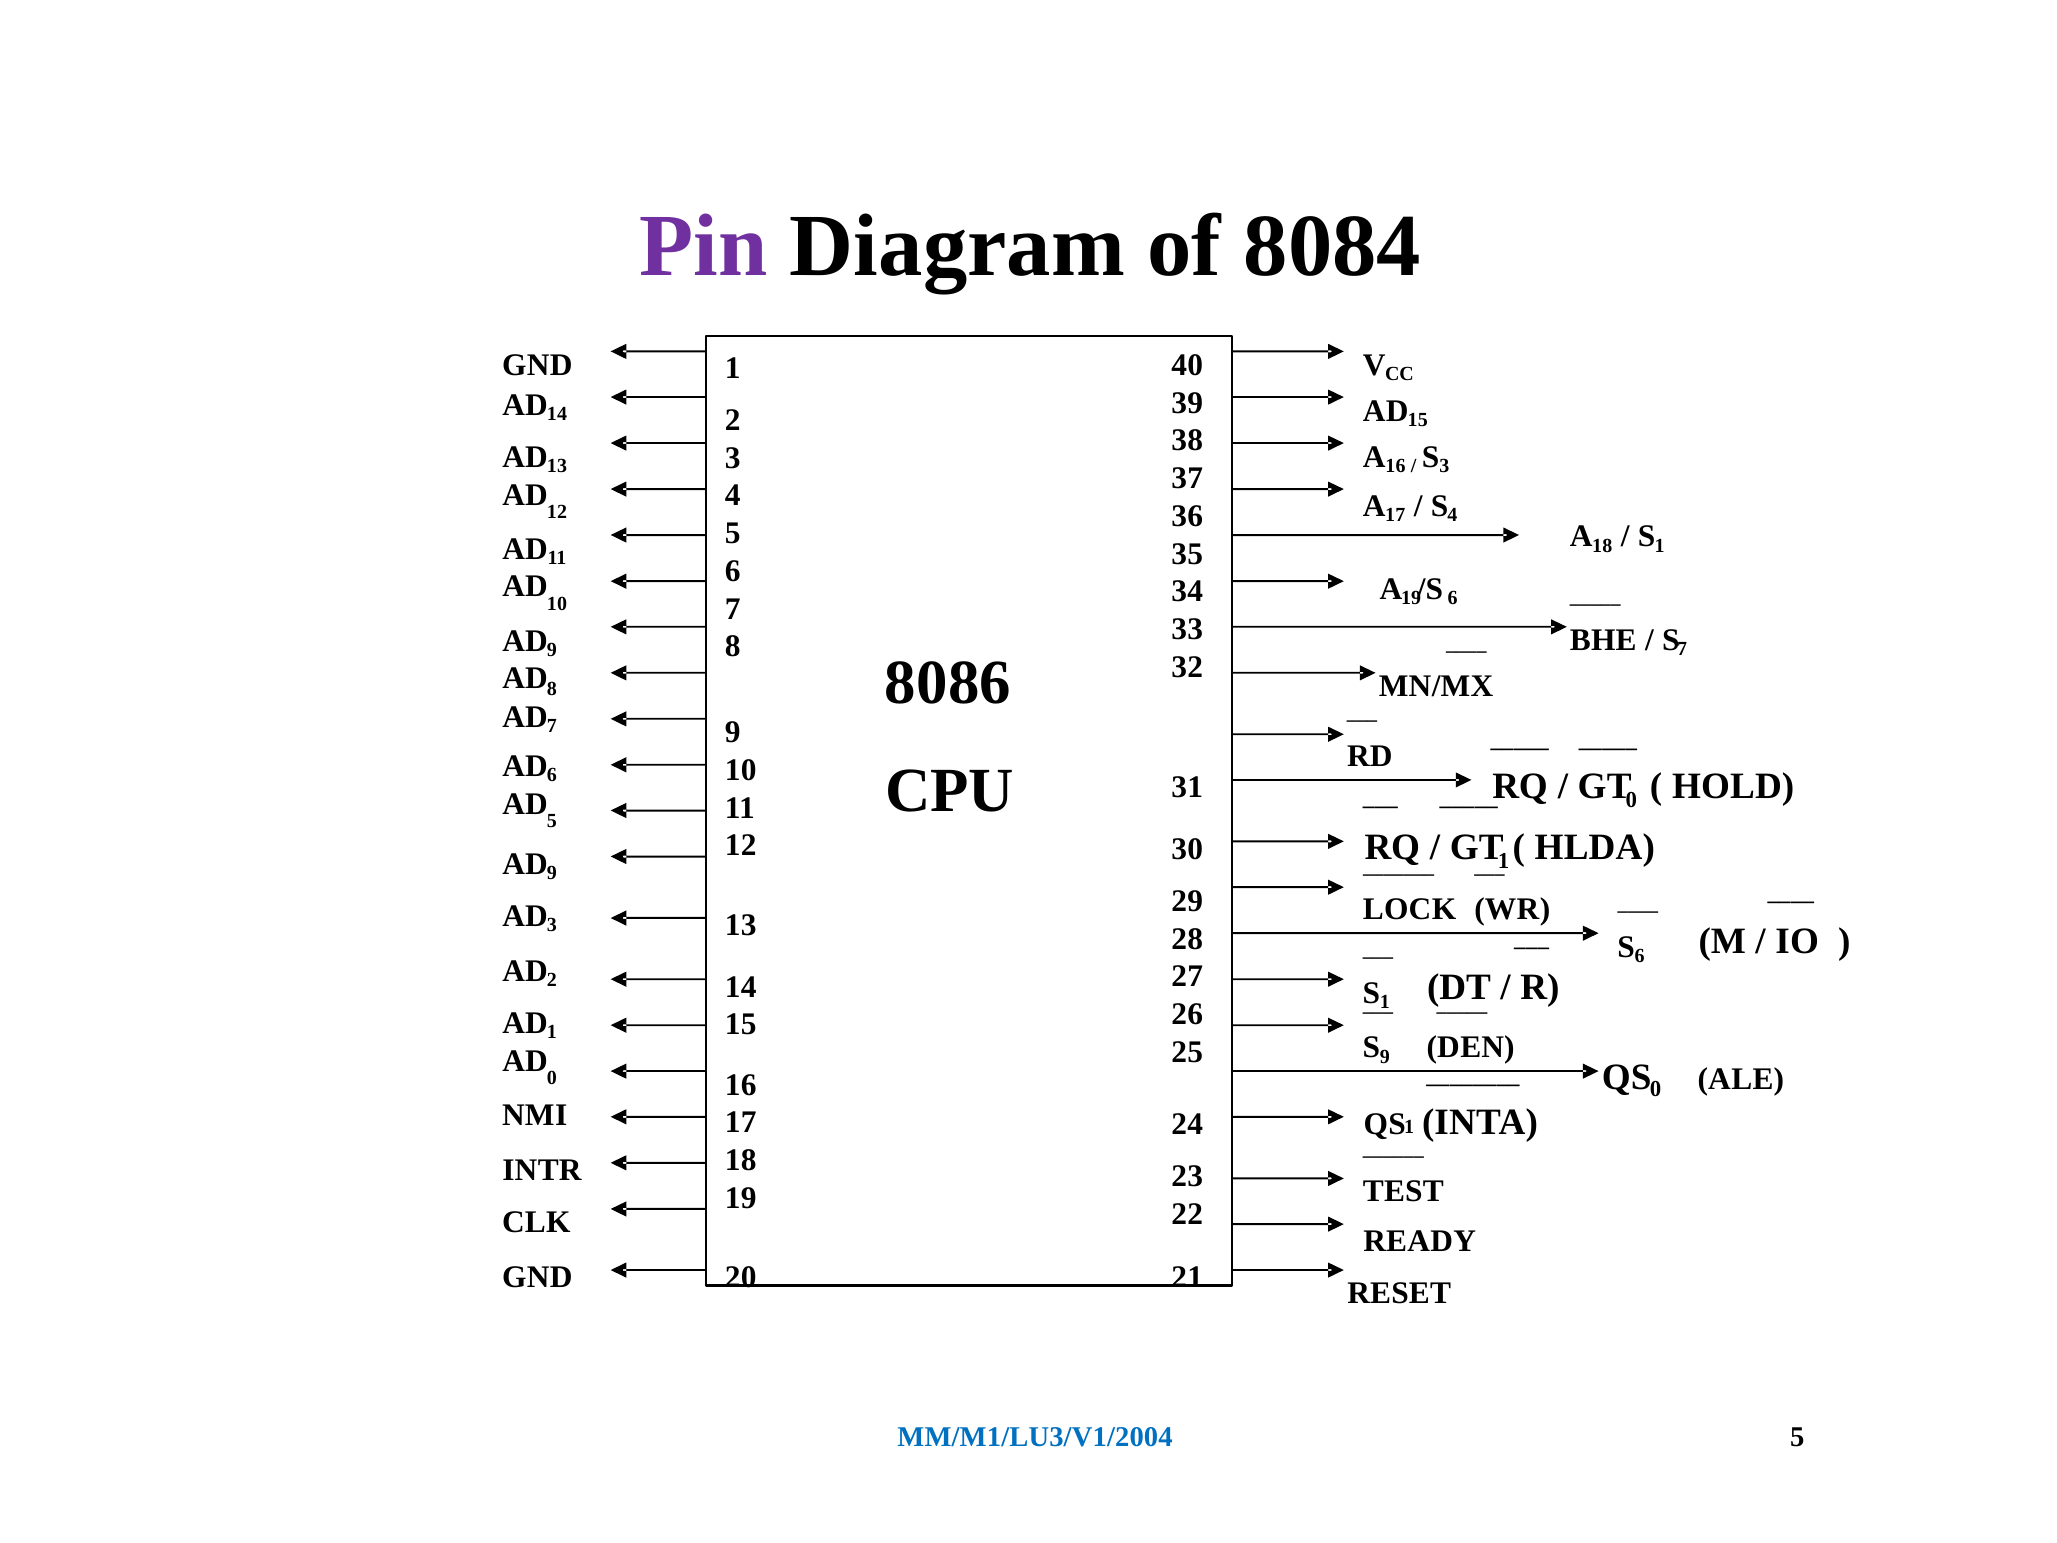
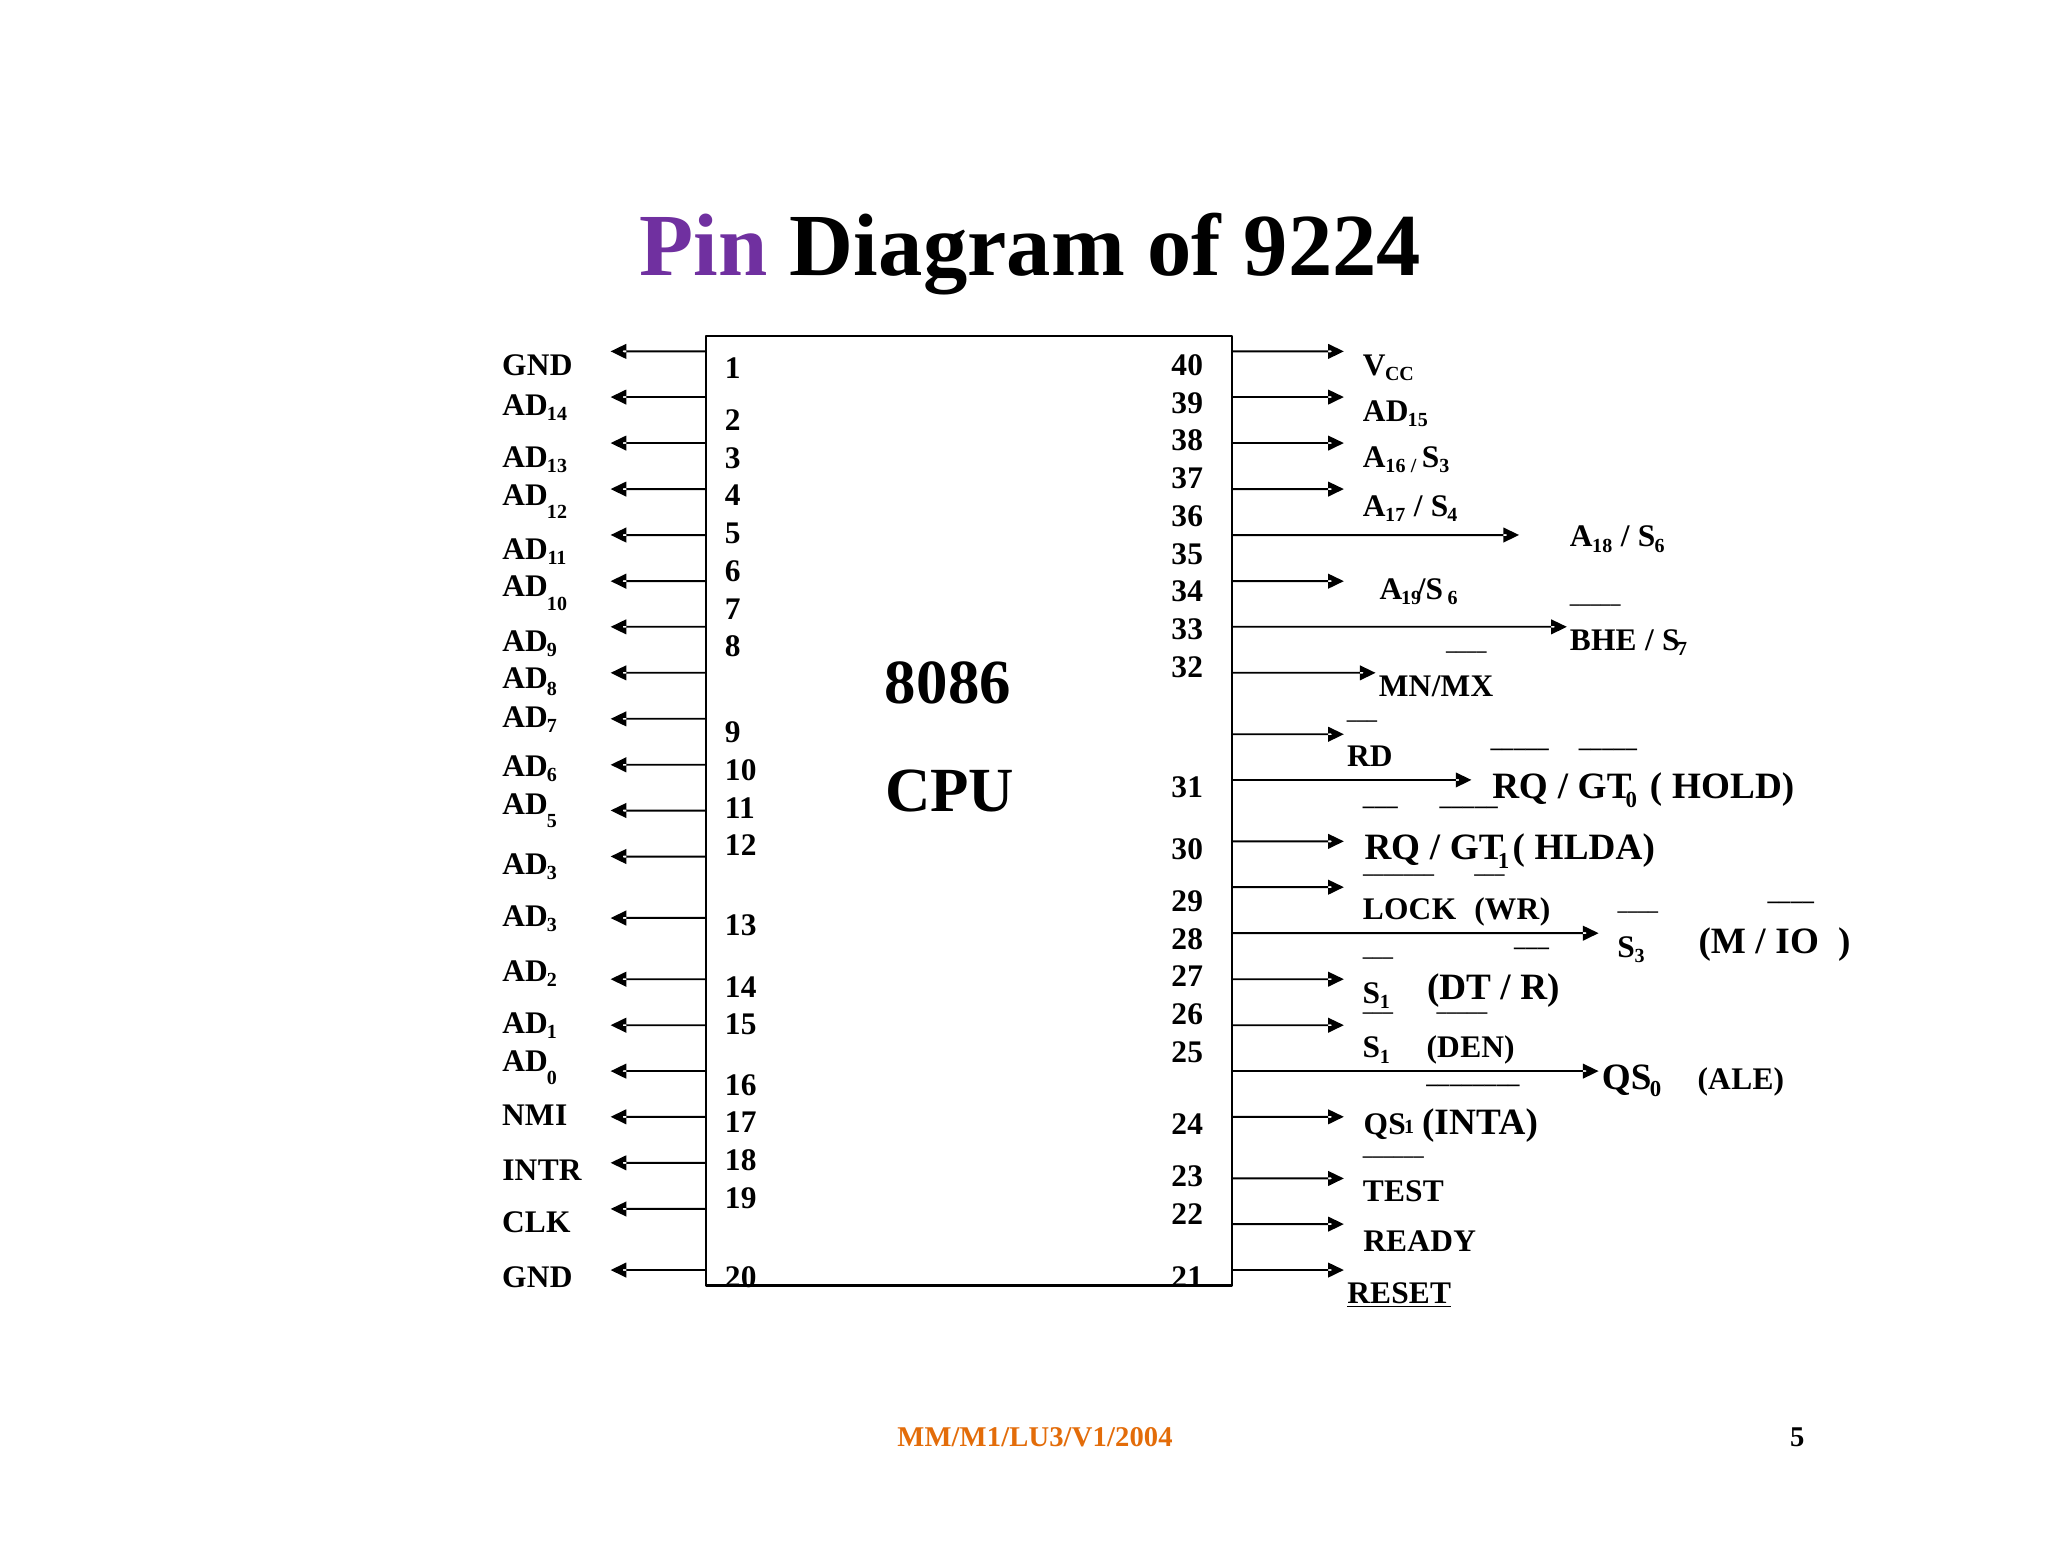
8084: 8084 -> 9224 (1332, 246)
1: 1 -> 6 (1660, 545)
9: 9 -> 3 (552, 873)
6: 6 -> 3 (1640, 956)
9: 9 -> 1 (1385, 1056)
RESET underline: none -> present (1399, 1293)
MM/M1/LU3/V1/2004 colour: blue -> orange (1035, 1437)
